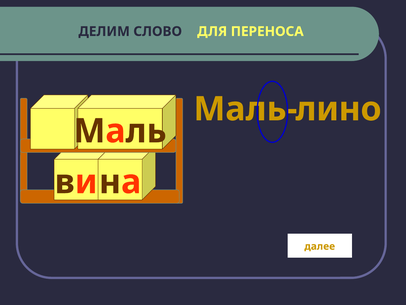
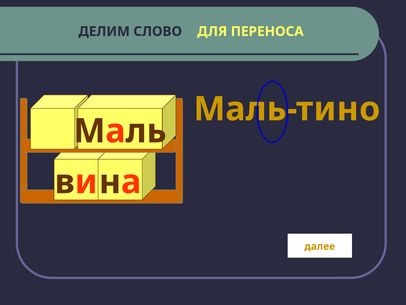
лино: лино -> тино (338, 109)
